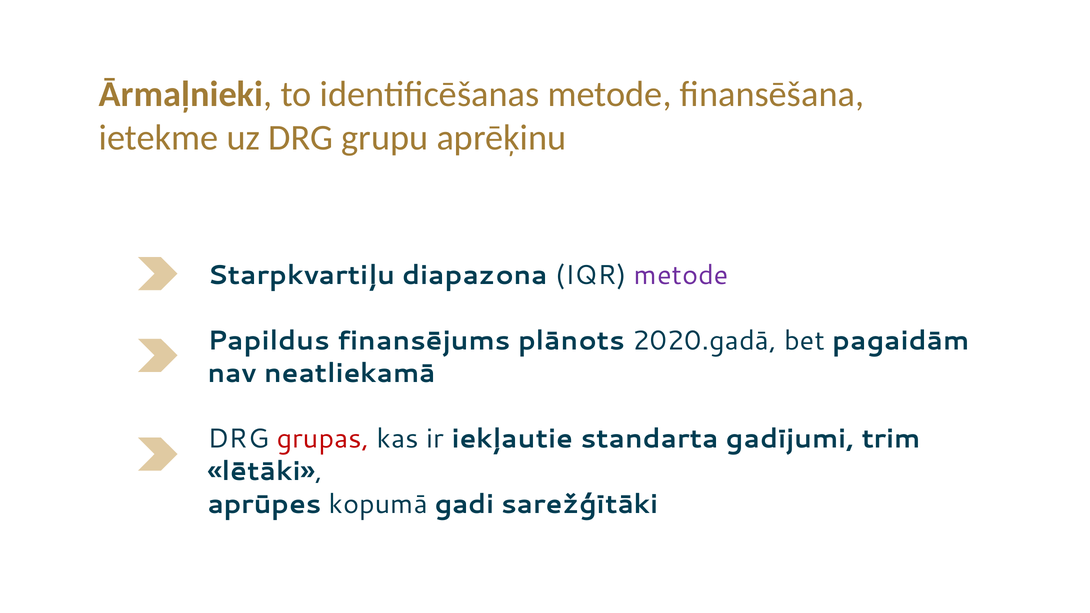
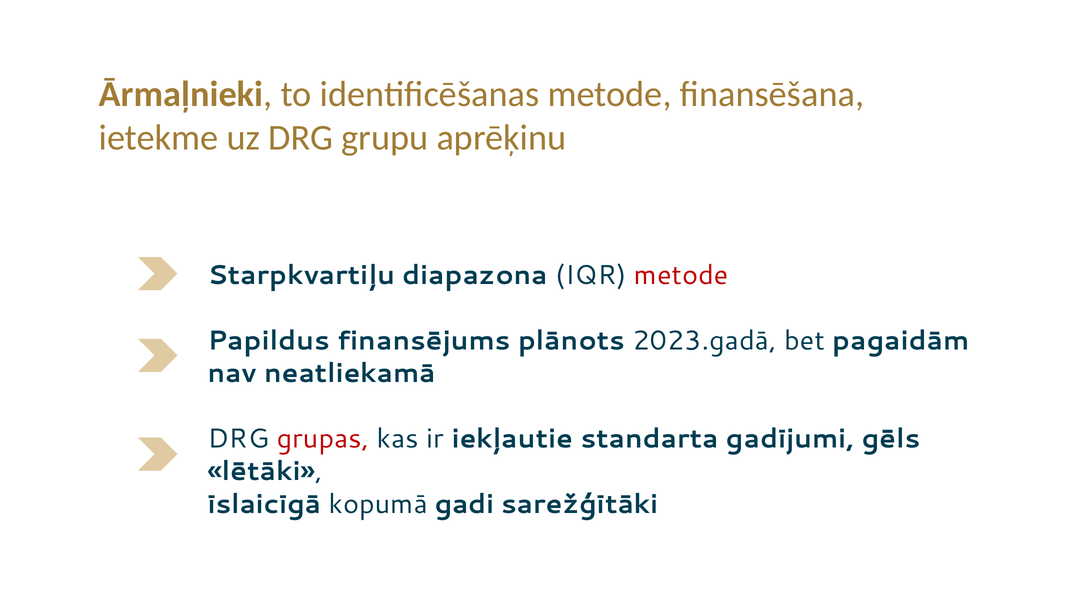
metode colour: purple -> red (681, 275)
2020.gadā: 2020.gadā -> 2023.gadā (705, 341)
trim: trim -> gēls (891, 439)
aprūpes: aprūpes -> īslaicīgā (264, 504)
